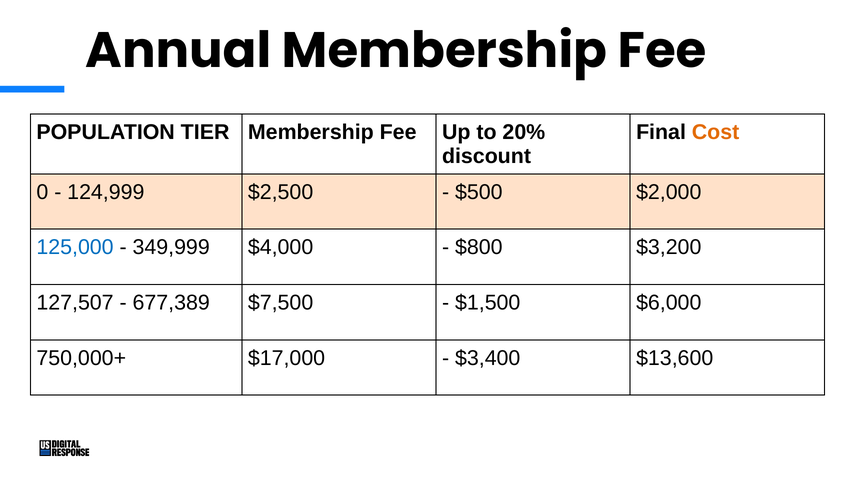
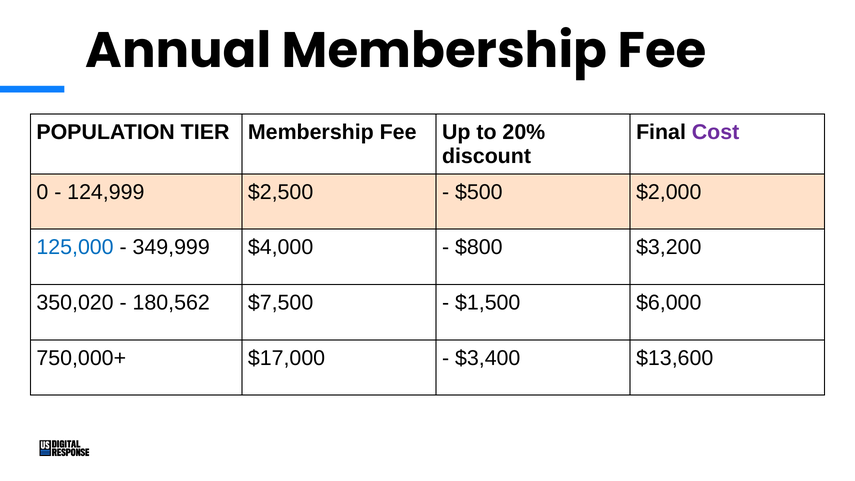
Cost colour: orange -> purple (716, 132)
127,507: 127,507 -> 350,020 (75, 303)
677,389: 677,389 -> 180,562 (171, 303)
